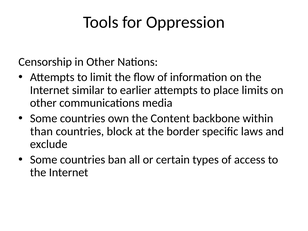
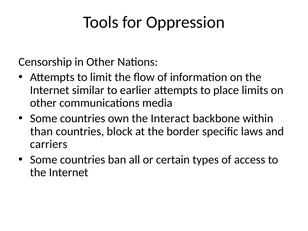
Content: Content -> Interact (170, 118)
exclude: exclude -> carriers (49, 144)
